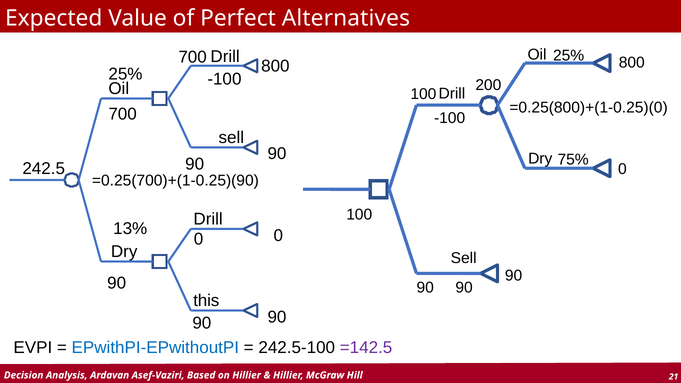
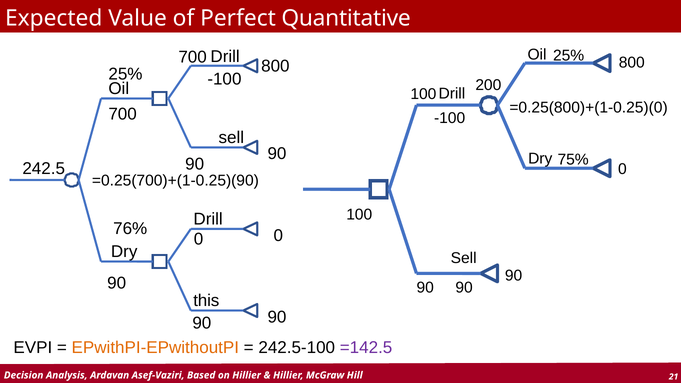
Alternatives: Alternatives -> Quantitative (346, 18)
13%: 13% -> 76% (130, 229)
EPwithPI-EPwithoutPI colour: blue -> orange (155, 348)
